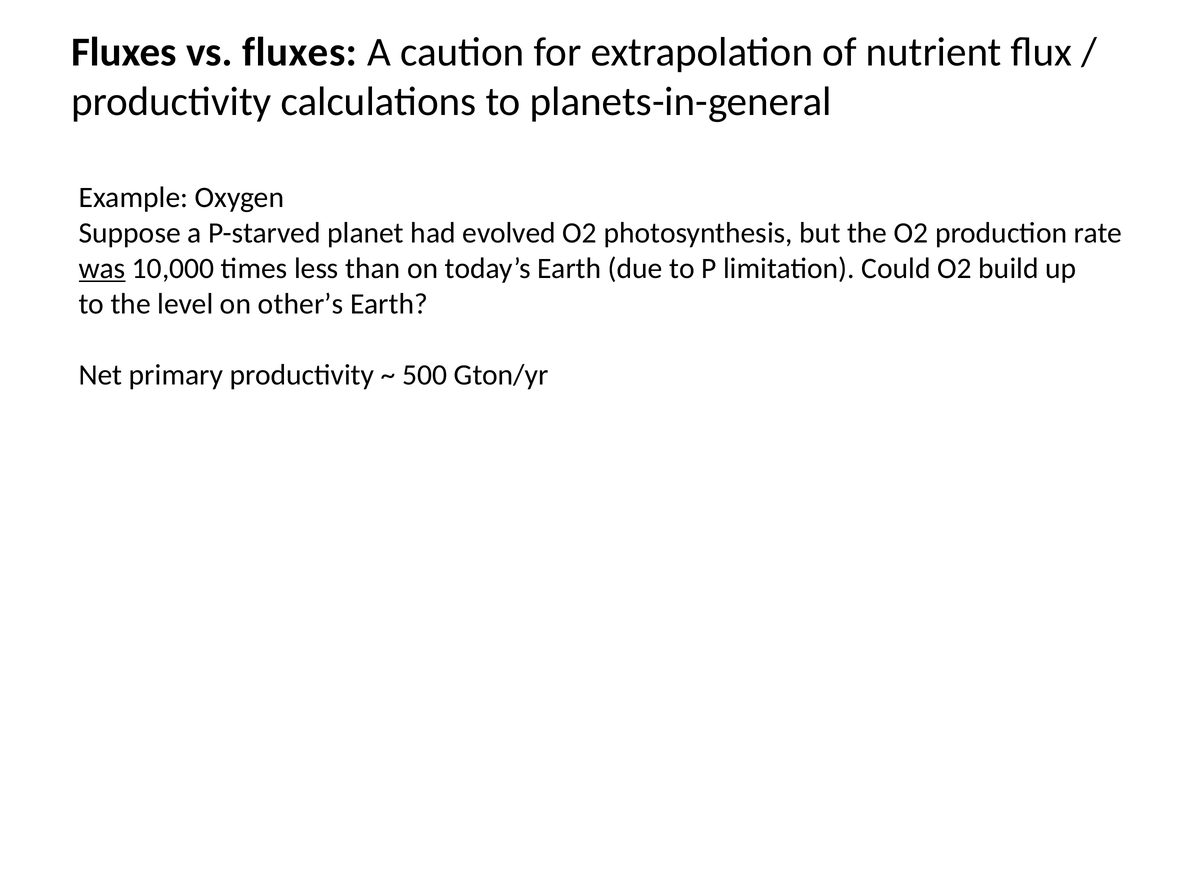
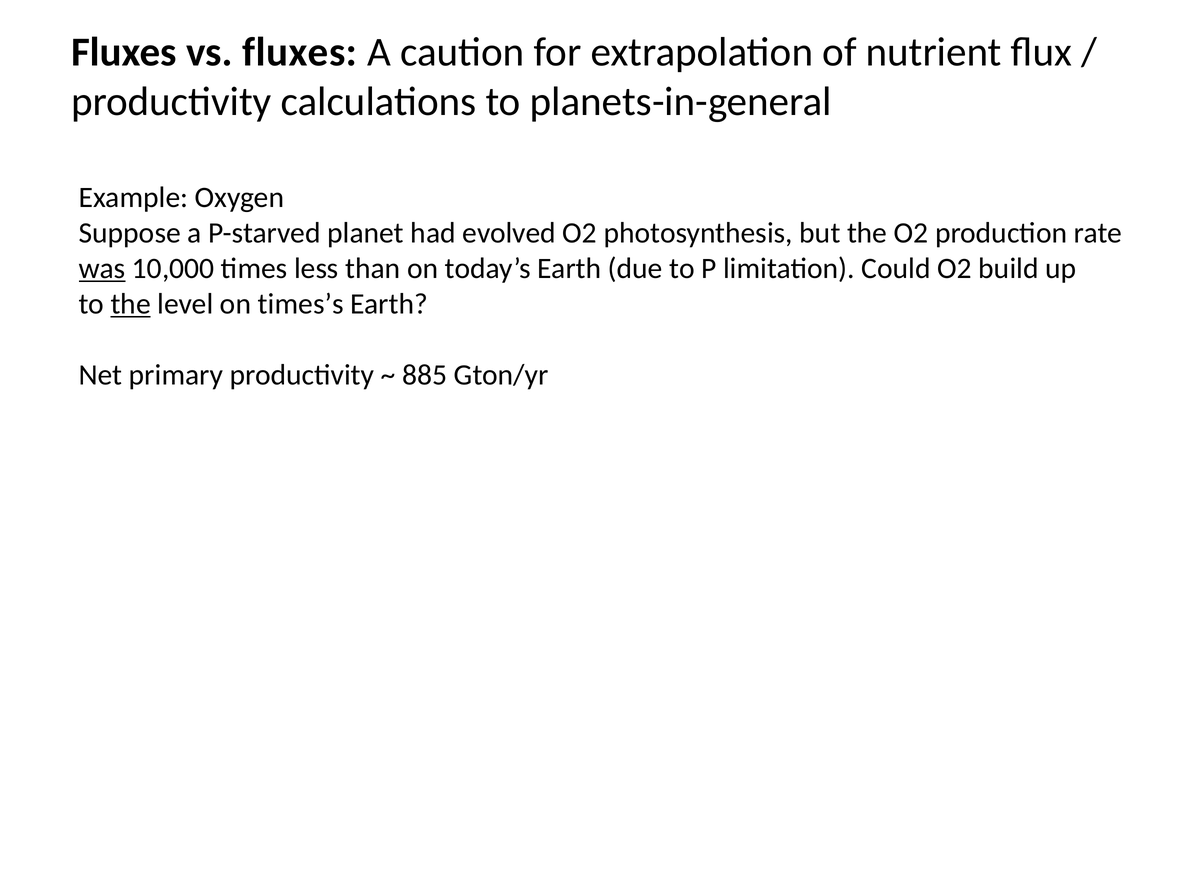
the underline: none -> present (131, 304)
other’s: other’s -> times’s (301, 304)
500: 500 -> 885 (425, 375)
